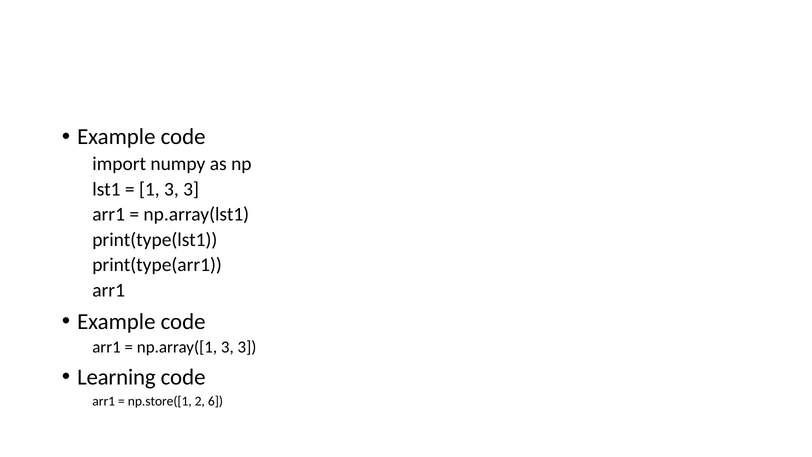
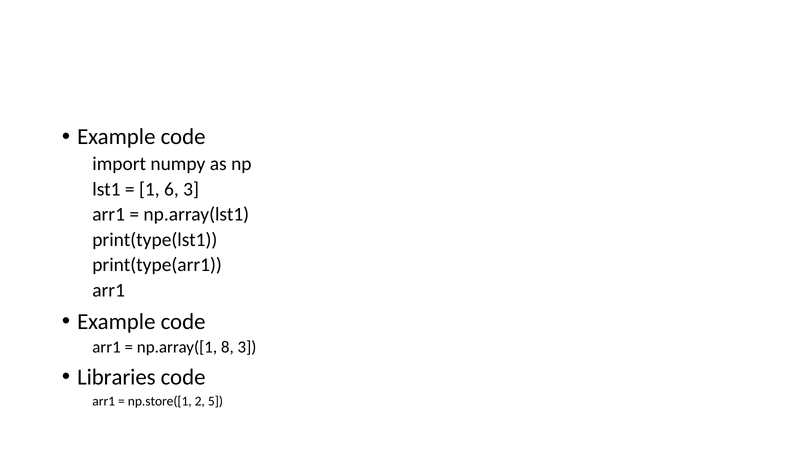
1 3: 3 -> 6 (171, 189)
np.array([1 3: 3 -> 8 (227, 347)
Learning: Learning -> Libraries (116, 377)
6: 6 -> 5 (215, 401)
